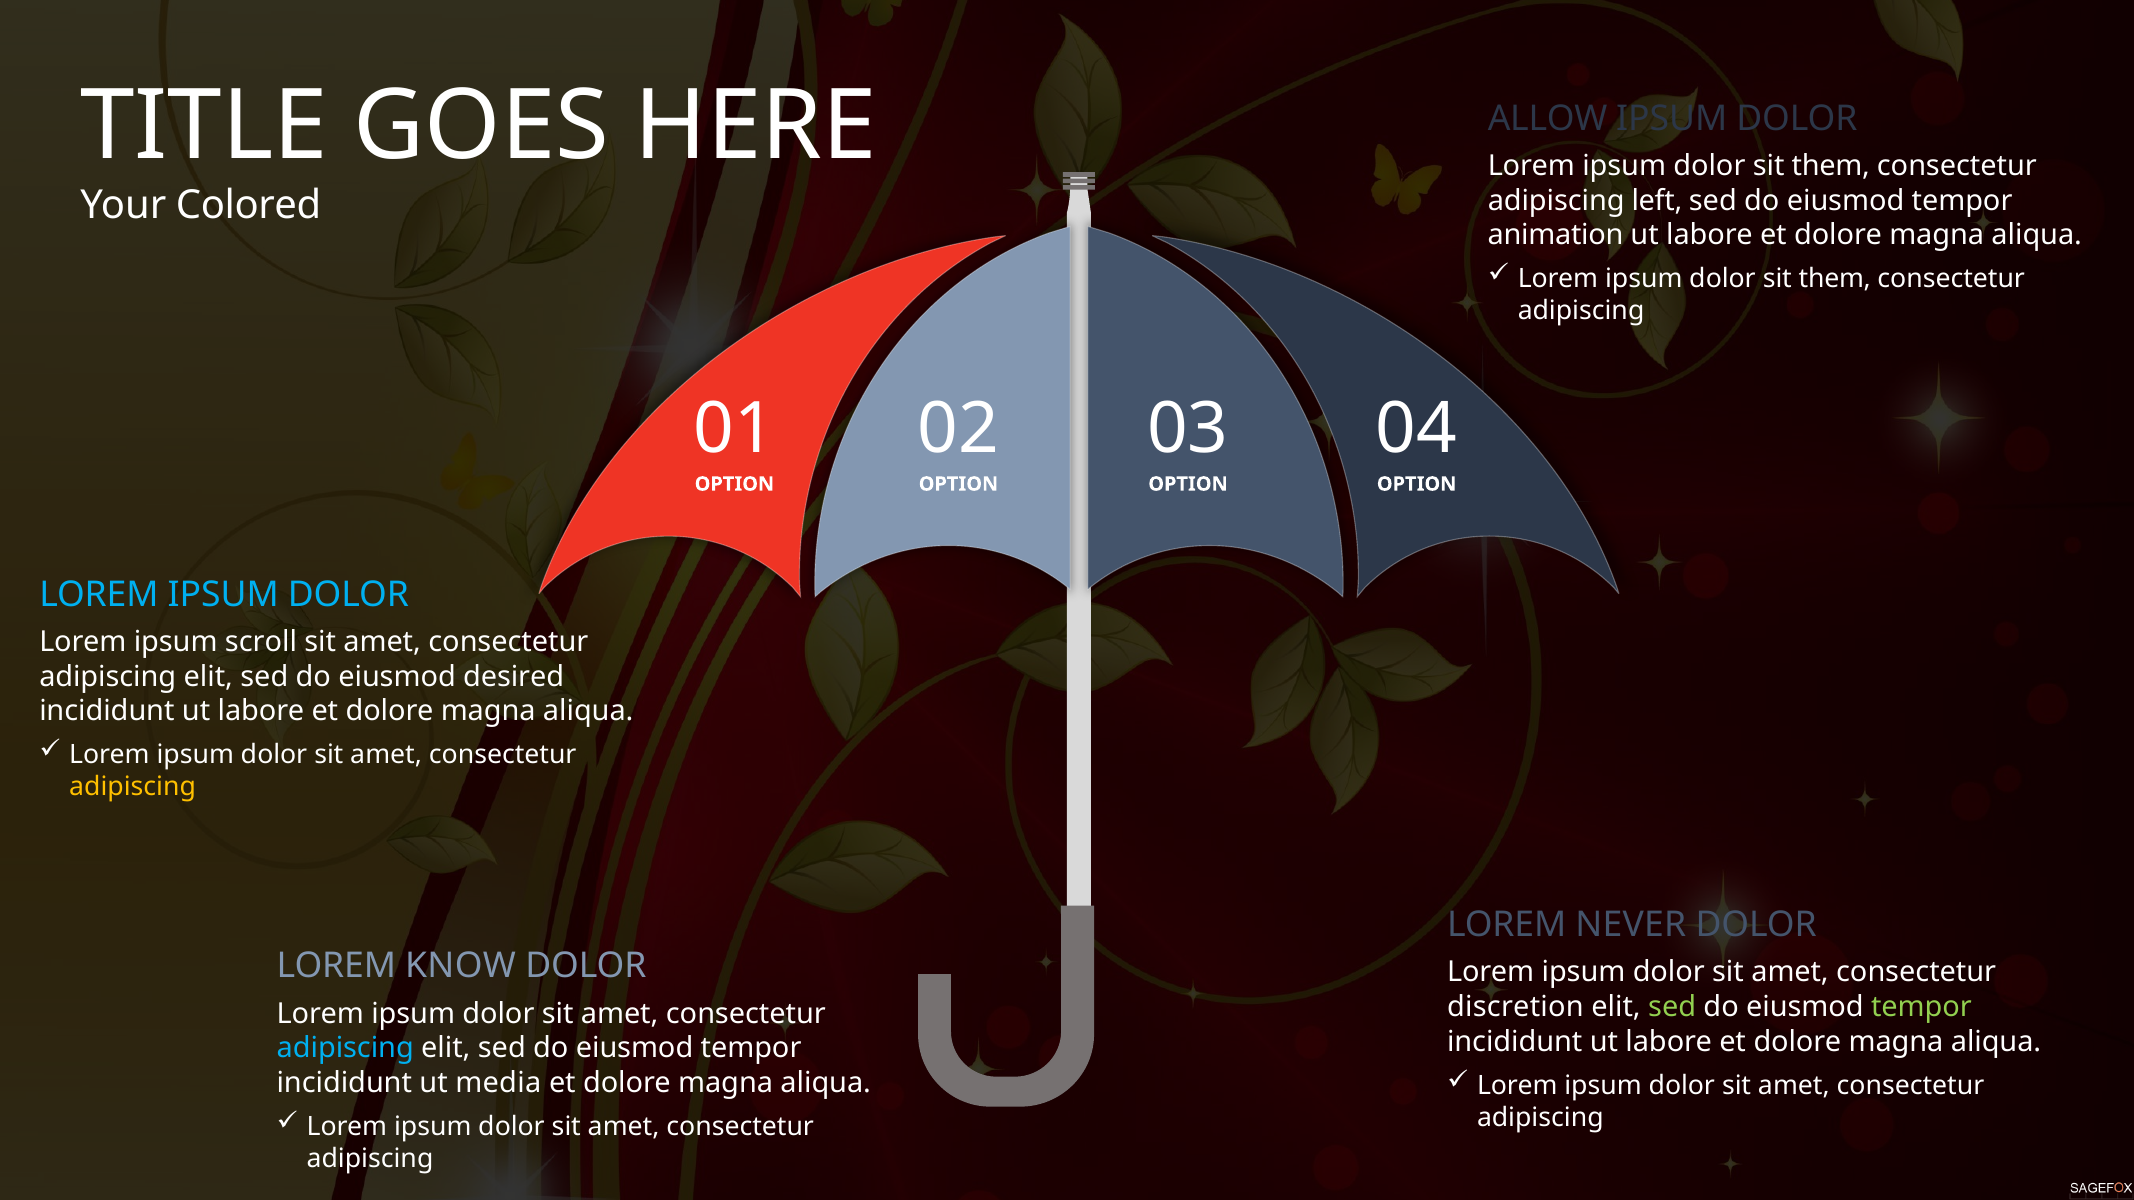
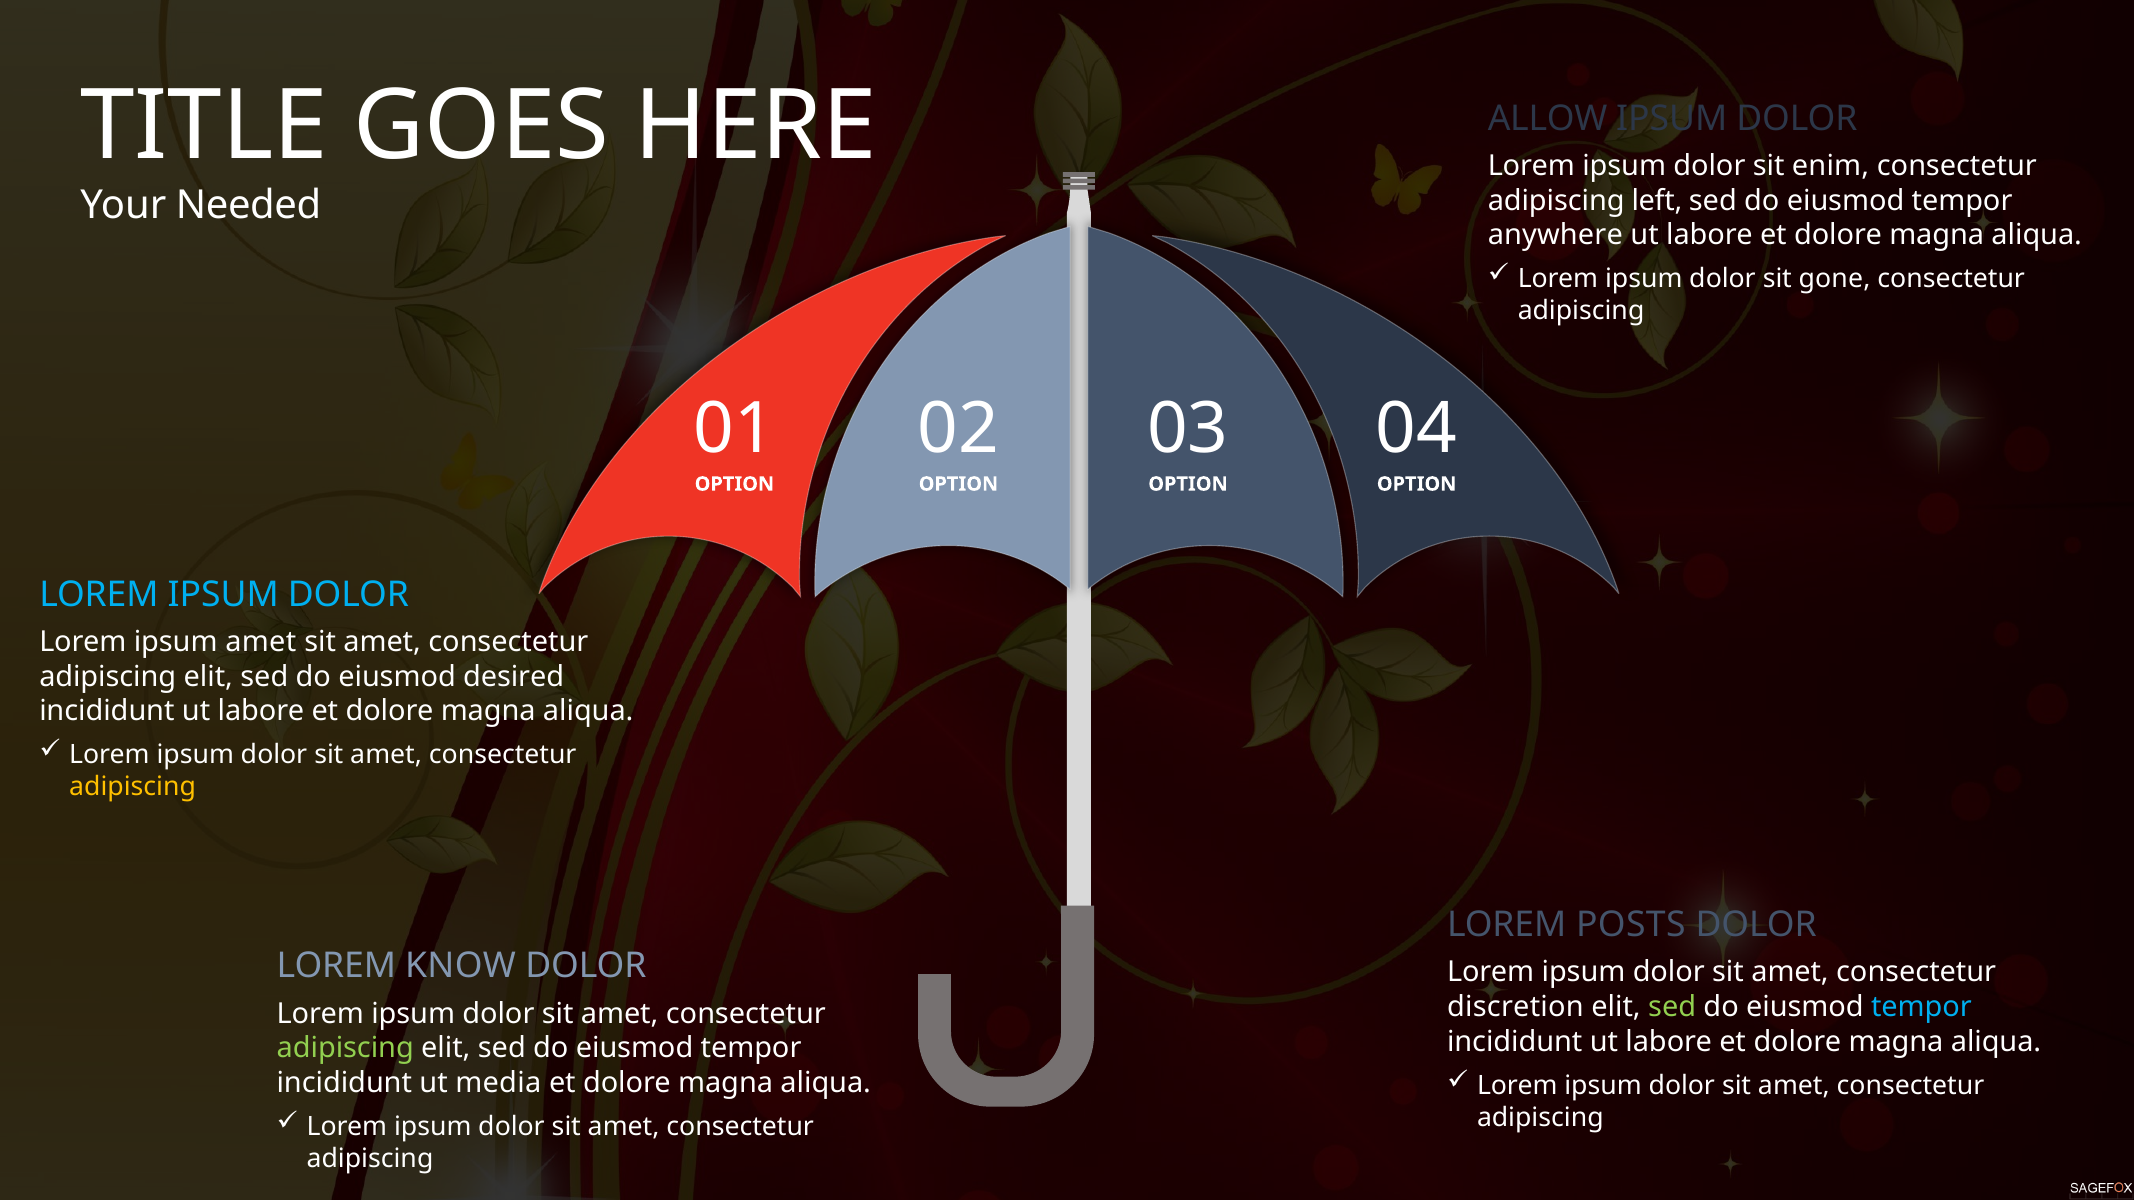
them: them -> enim (1831, 166)
Colored: Colored -> Needed (249, 205)
animation: animation -> anywhere (1555, 235)
them: them -> gone (1835, 279)
ipsum scroll: scroll -> amet (261, 642)
NEVER: NEVER -> POSTS (1631, 925)
tempor colour: light green -> light blue (1921, 1007)
adipiscing colour: light blue -> light green (345, 1049)
